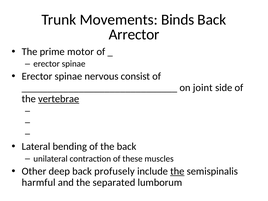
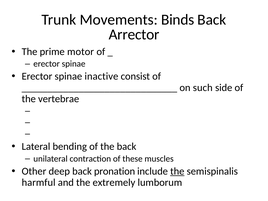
nervous: nervous -> inactive (101, 76)
joint: joint -> such (203, 88)
vertebrae underline: present -> none (59, 99)
profusely: profusely -> pronation (115, 171)
separated: separated -> extremely (114, 183)
